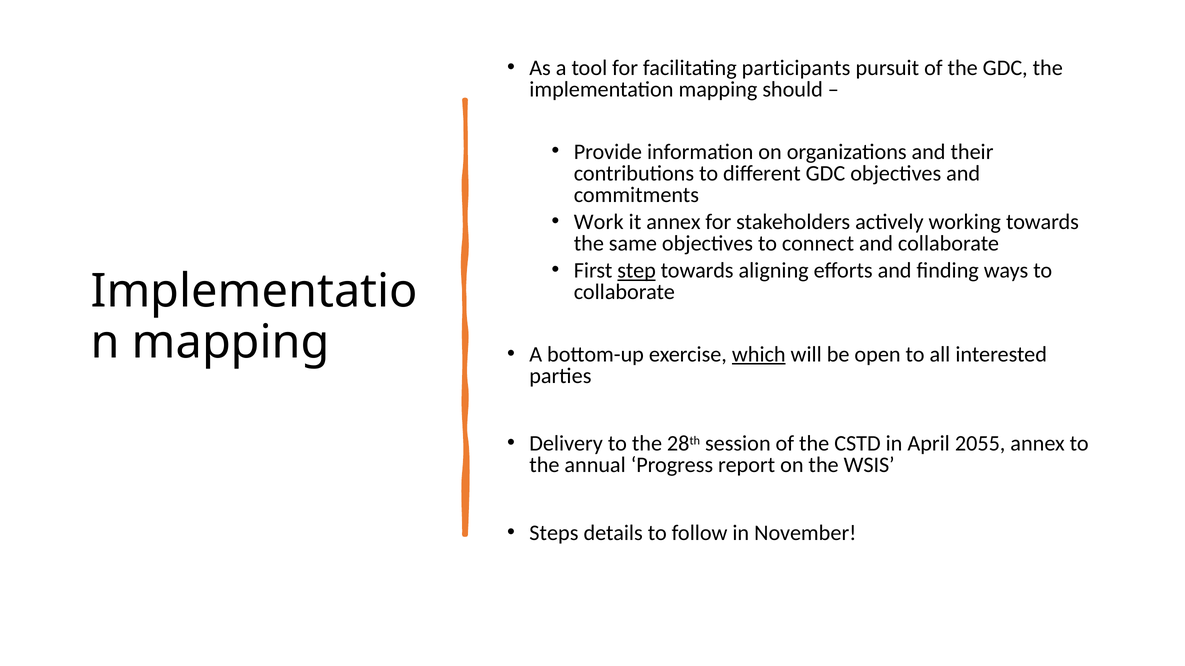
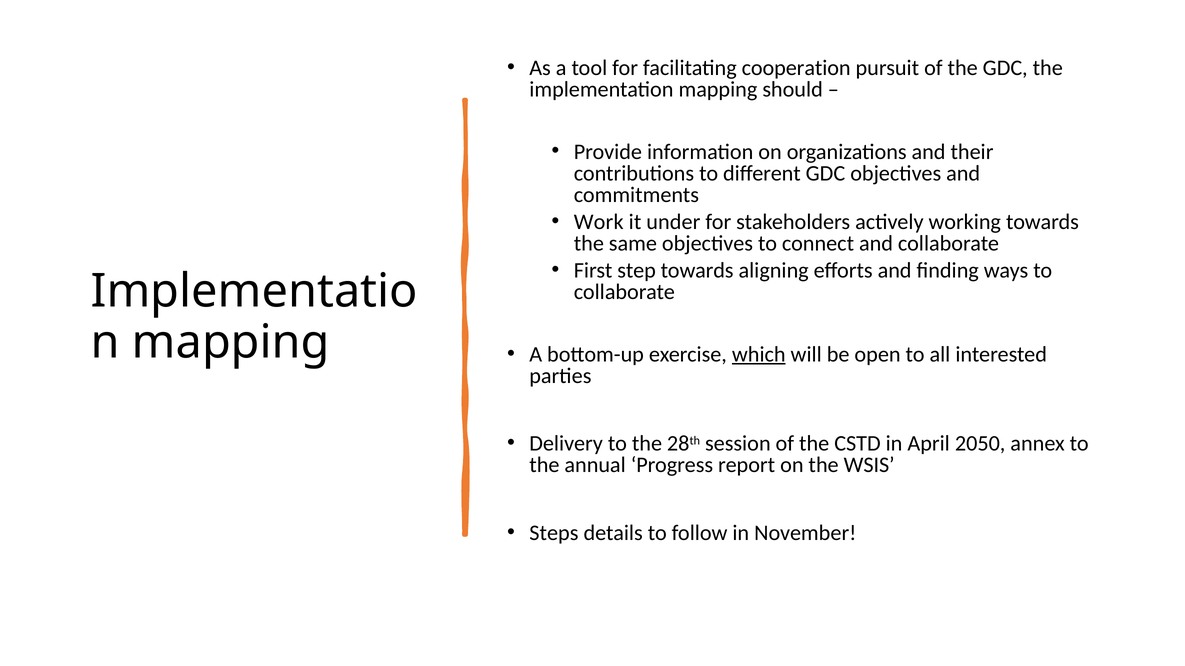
participants: participants -> cooperation (796, 68)
it annex: annex -> under (673, 222)
step underline: present -> none (637, 271)
2055: 2055 -> 2050 (980, 444)
